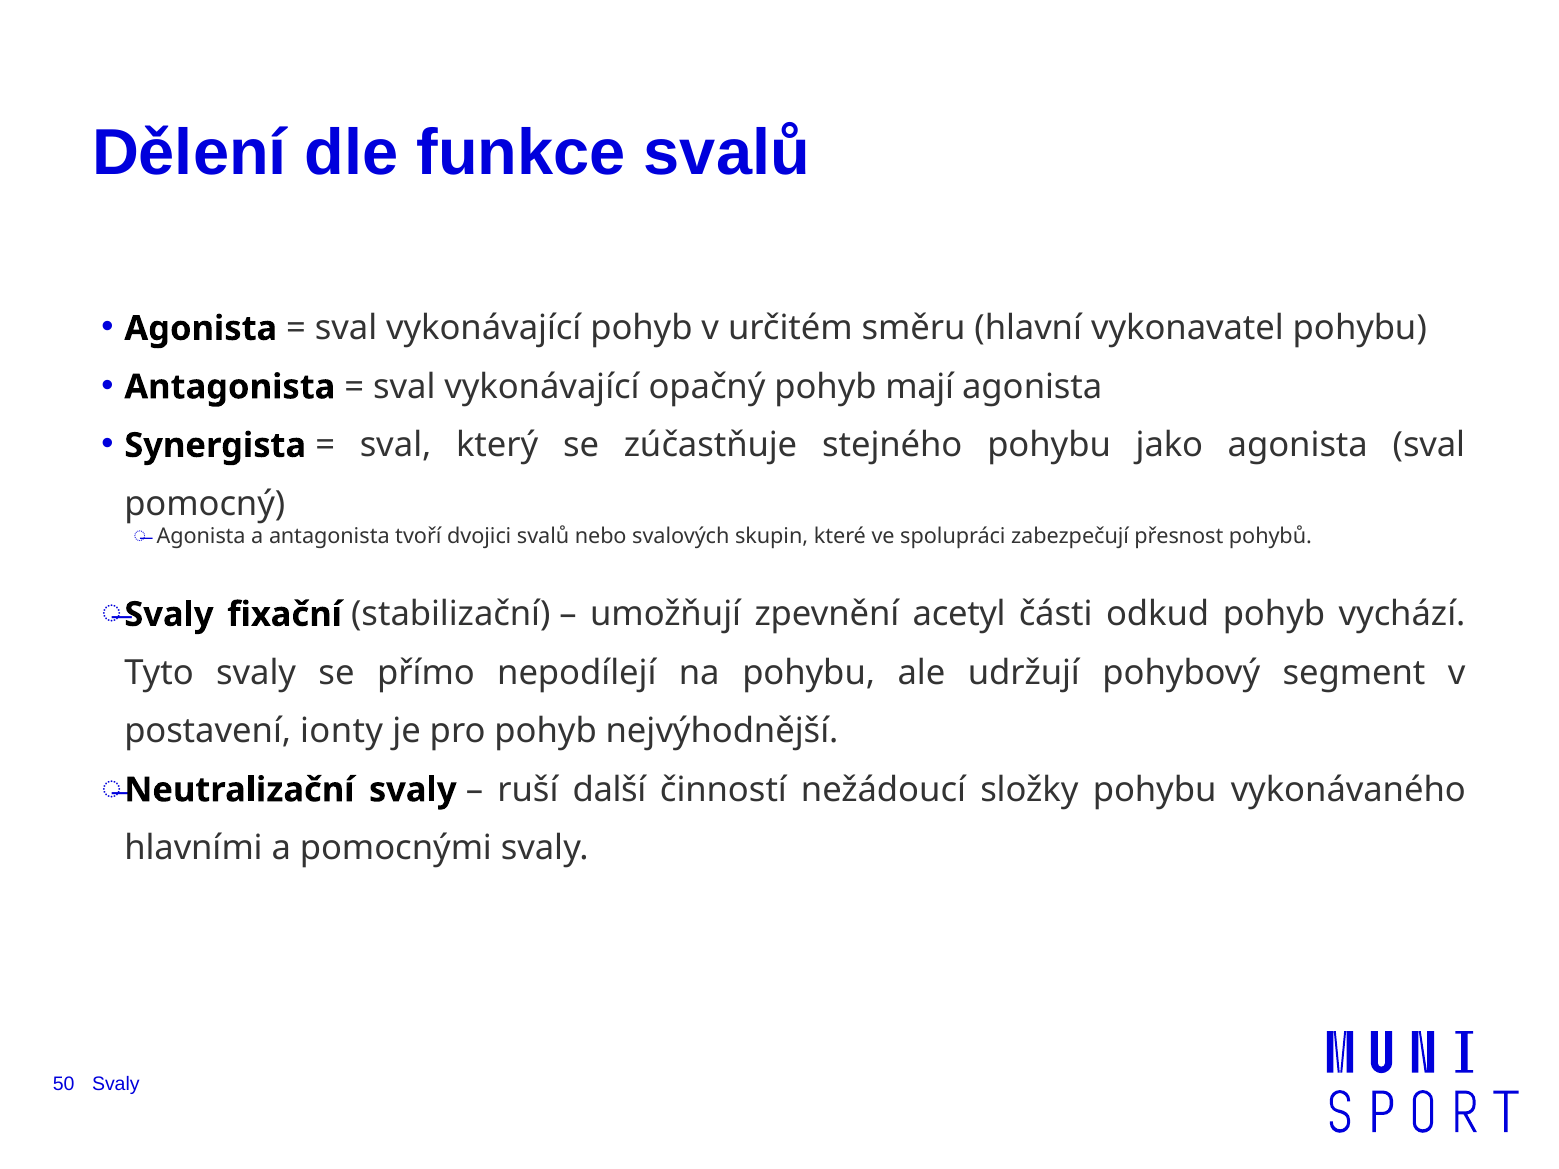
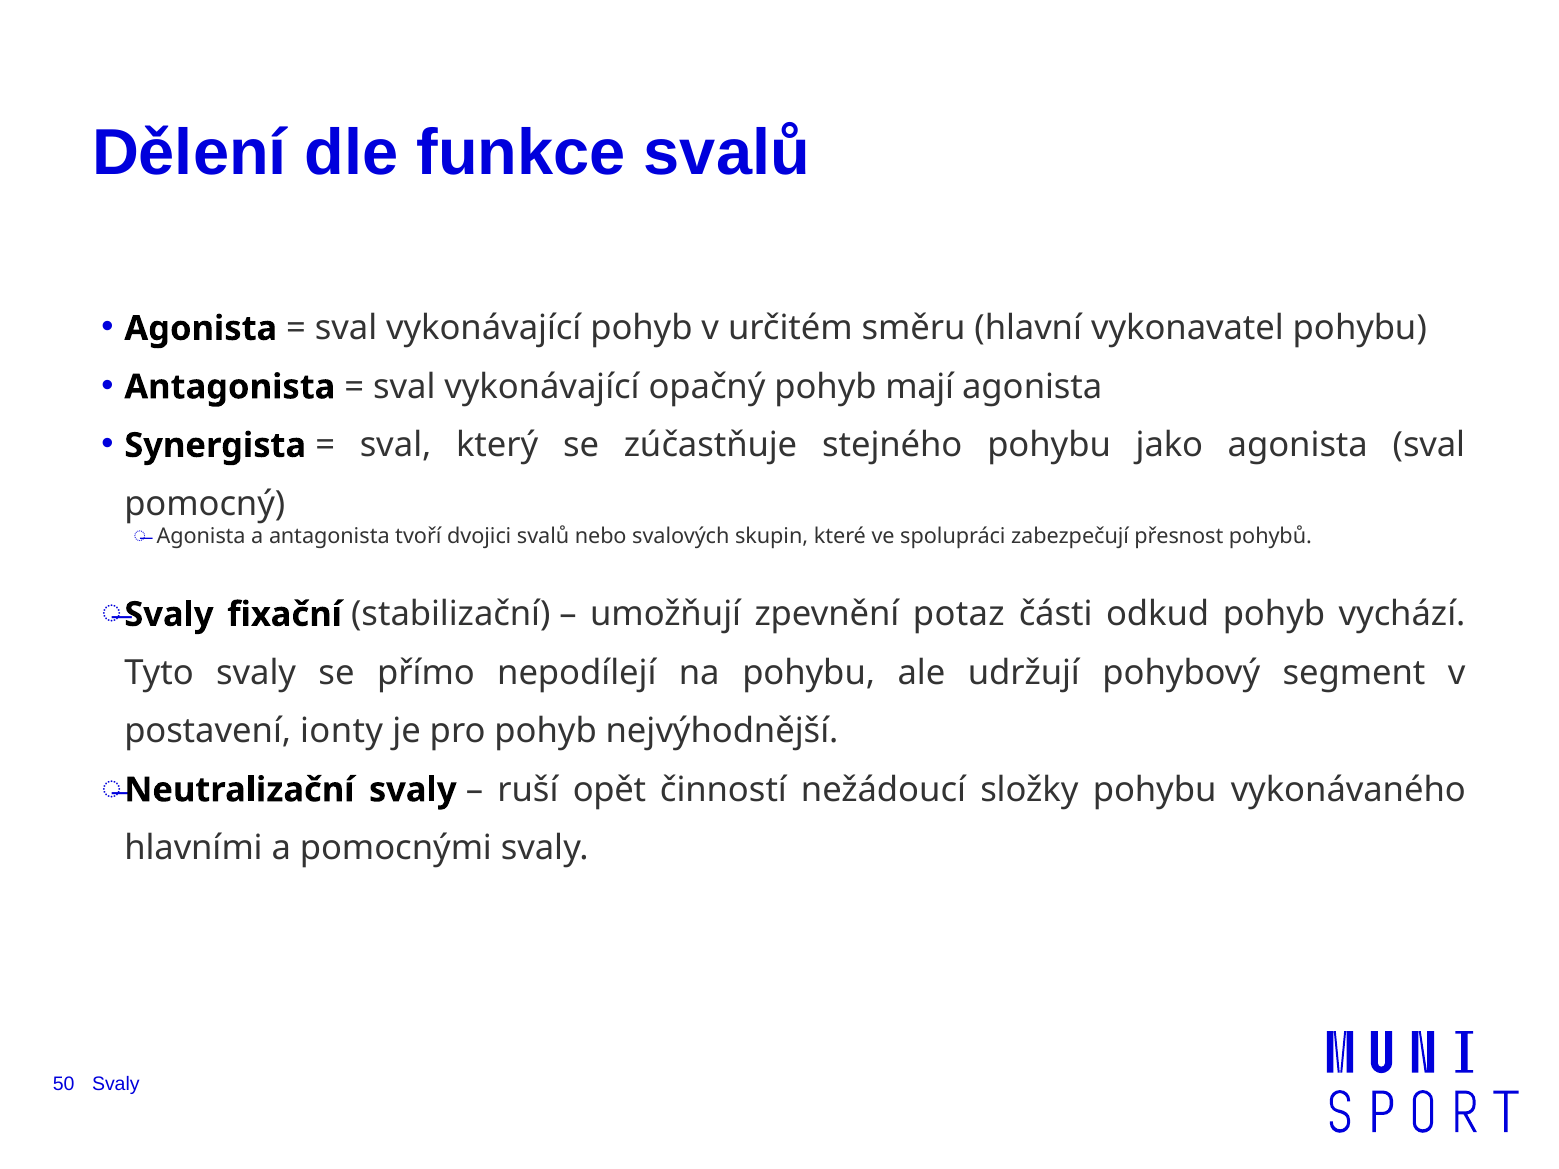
acetyl: acetyl -> potaz (959, 615)
další: další -> opět (609, 790)
